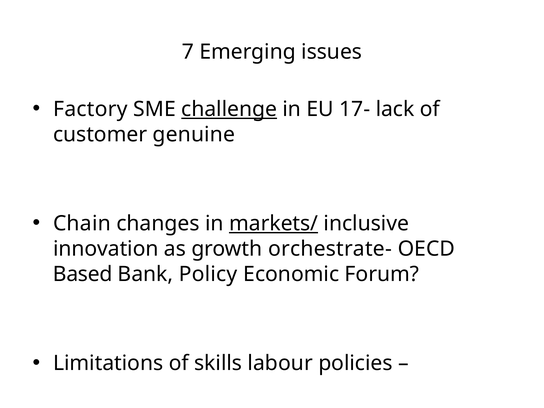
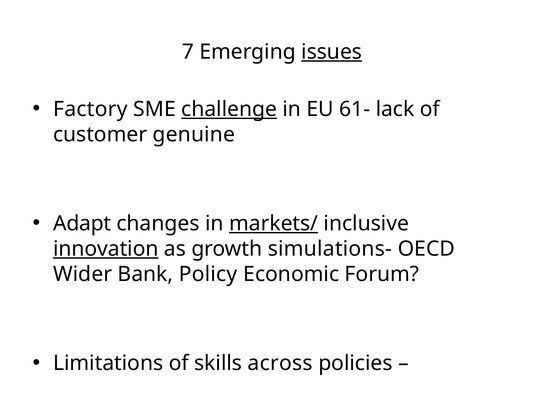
issues underline: none -> present (332, 52)
17-: 17- -> 61- (355, 109)
Chain: Chain -> Adapt (82, 223)
innovation underline: none -> present (106, 249)
orchestrate-: orchestrate- -> simulations- (330, 249)
Based: Based -> Wider (83, 274)
labour: labour -> across (280, 363)
